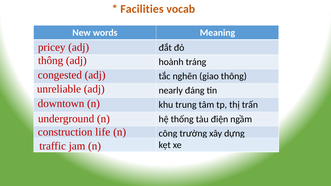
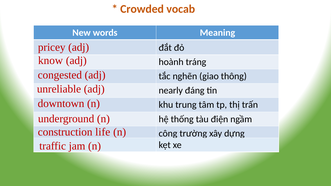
Facilities: Facilities -> Crowded (142, 9)
thông: thông -> know (51, 61)
